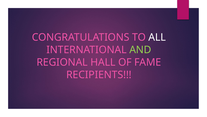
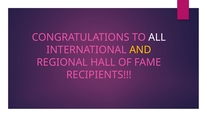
AND colour: light green -> yellow (140, 50)
